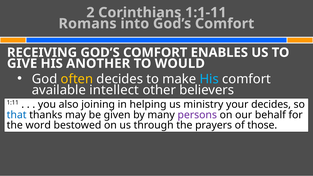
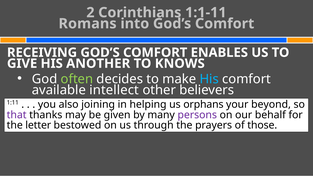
WOULD: WOULD -> KNOWS (180, 64)
often colour: yellow -> light green (77, 79)
ministry: ministry -> orphans (203, 104)
your decides: decides -> beyond (271, 104)
that colour: blue -> purple (17, 115)
word: word -> letter (38, 125)
